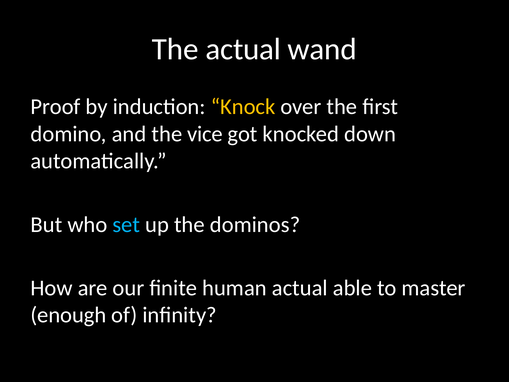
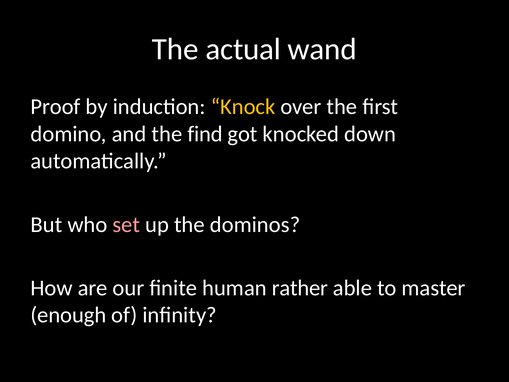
vice: vice -> find (205, 134)
set colour: light blue -> pink (126, 224)
human actual: actual -> rather (300, 288)
